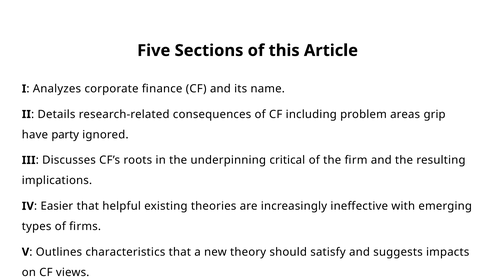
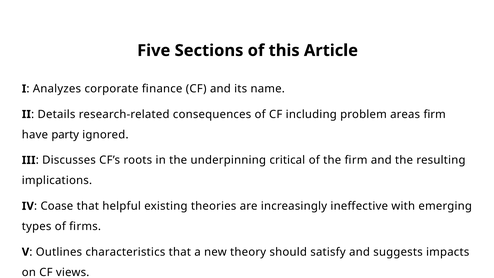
areas grip: grip -> firm (435, 114)
Easier: Easier -> Coase (57, 206)
